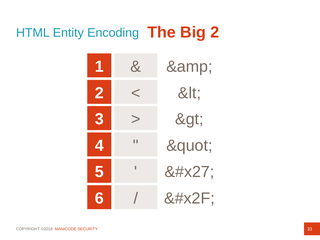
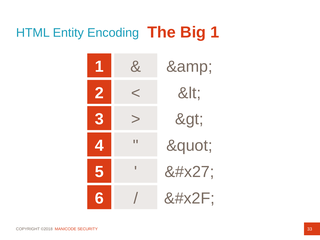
Big 2: 2 -> 1 (215, 32)
